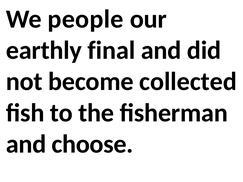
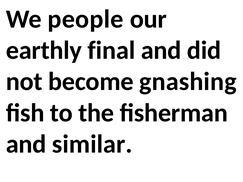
collected: collected -> gnashing (188, 82)
choose: choose -> similar (92, 144)
